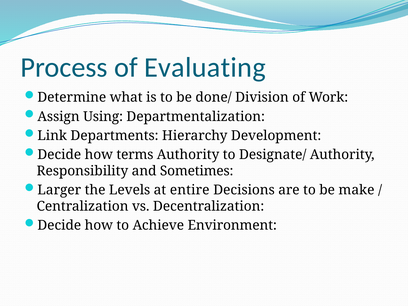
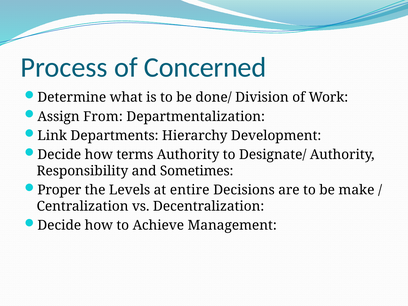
Evaluating: Evaluating -> Concerned (205, 67)
Using: Using -> From (103, 117)
Larger: Larger -> Proper (59, 190)
Environment: Environment -> Management (232, 225)
